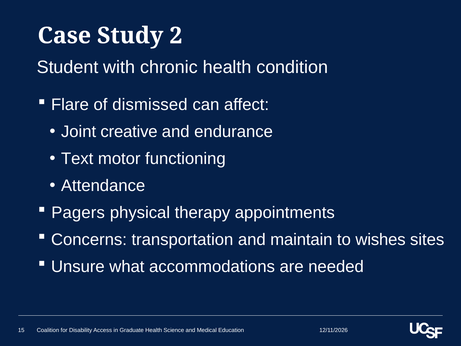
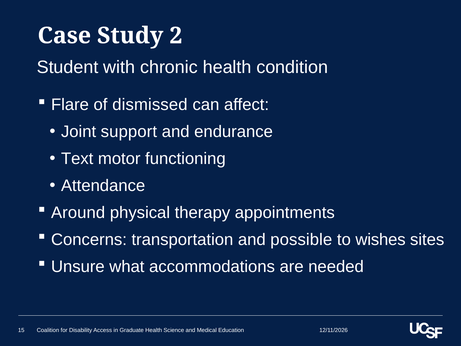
creative: creative -> support (129, 132)
Pagers: Pagers -> Around (78, 212)
maintain: maintain -> possible (301, 239)
